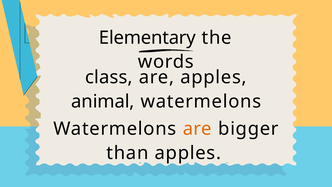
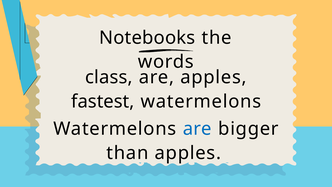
Elementary: Elementary -> Notebooks (147, 38)
animal: animal -> fastest (103, 101)
are colour: orange -> blue (197, 129)
